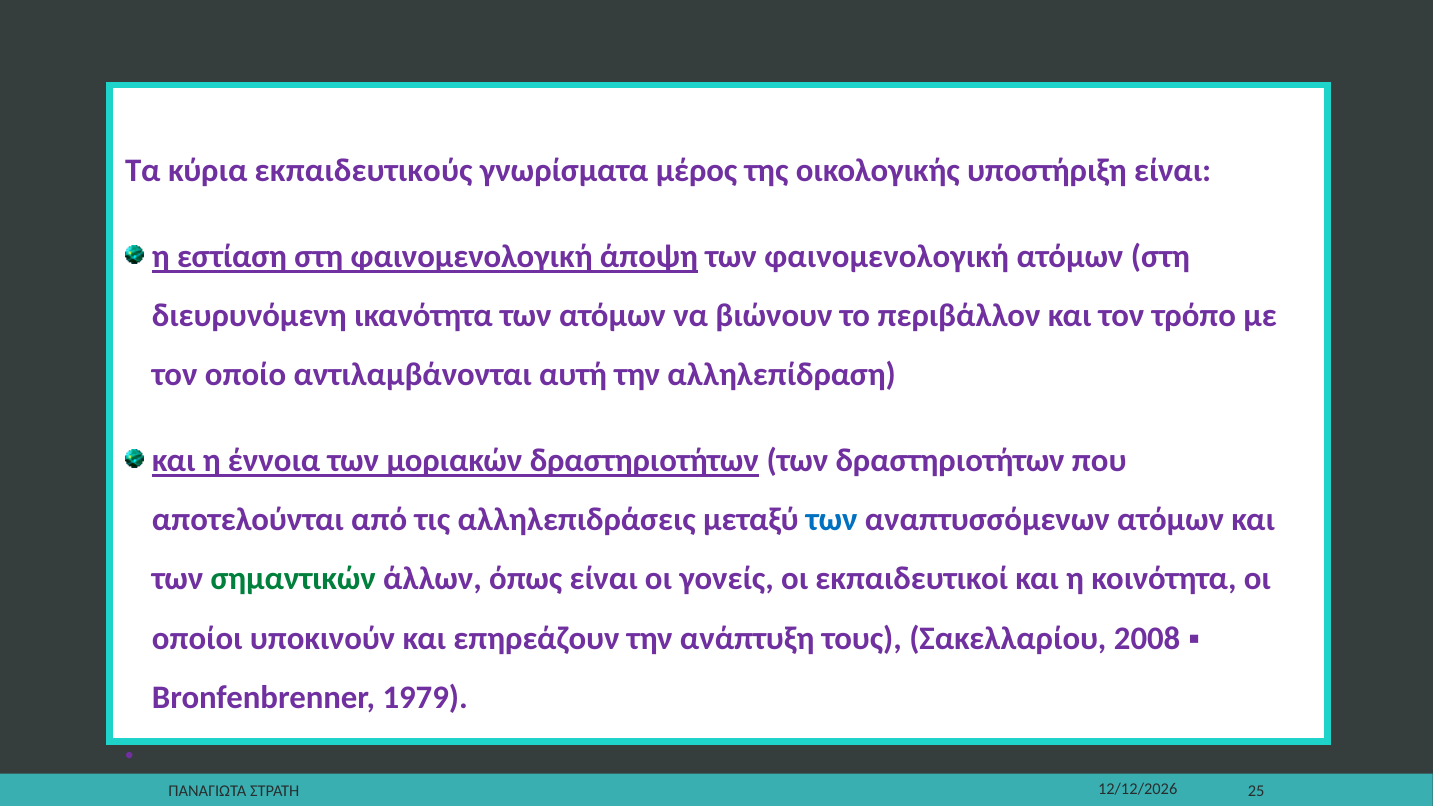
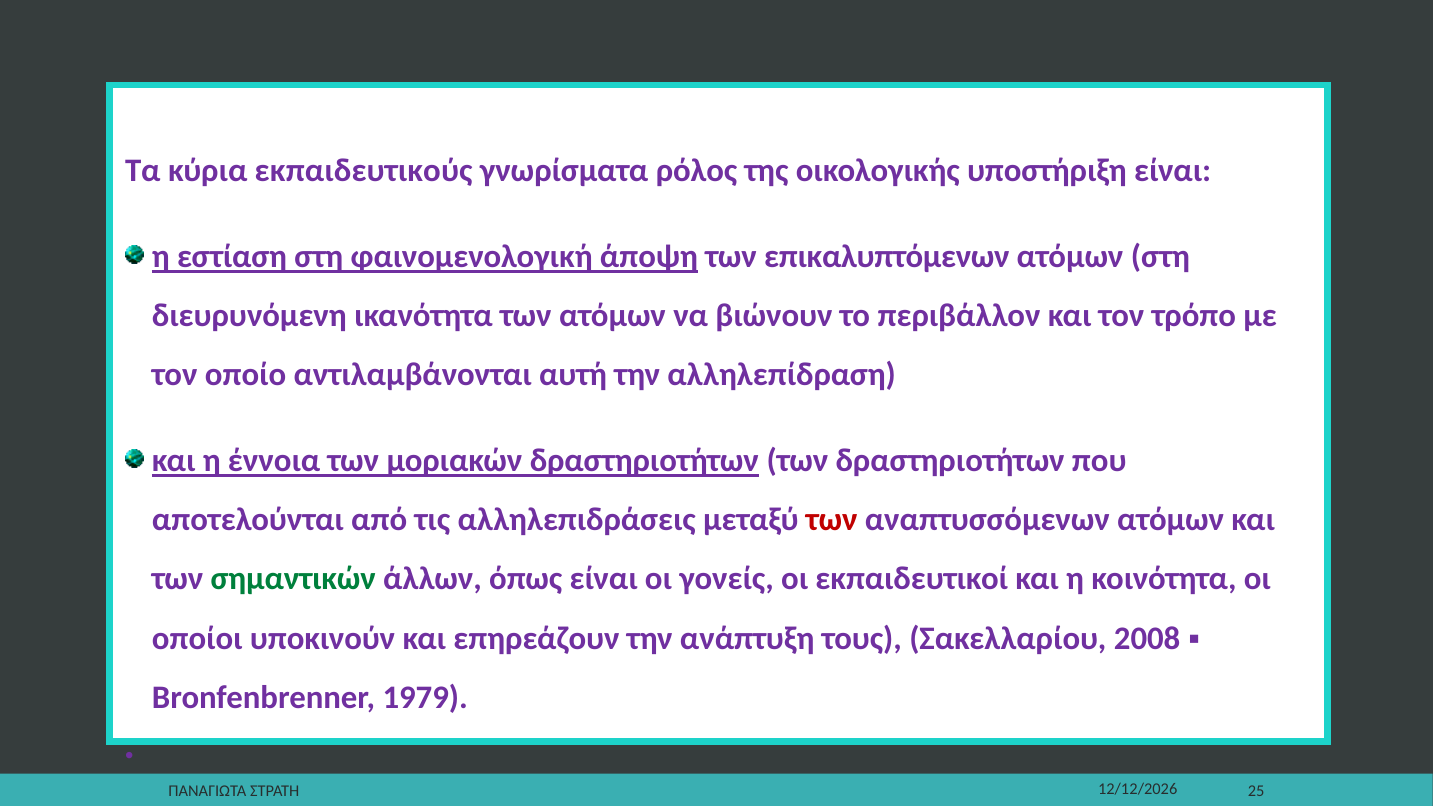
μέρος: μέρος -> ρόλος (697, 170)
των φαινομενολογική: φαινομενολογική -> επικαλυπτόμενων (887, 257)
των colour: blue -> red (832, 520)
